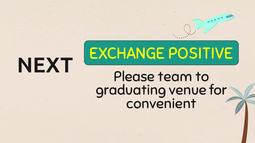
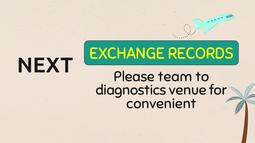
POSITIVE: POSITIVE -> RECORDS (201, 54)
graduating: graduating -> diagnostics (131, 90)
